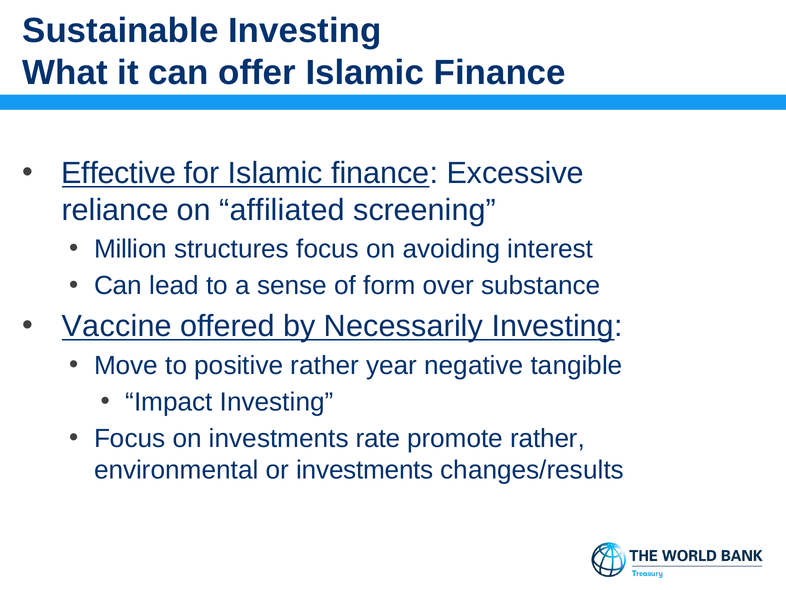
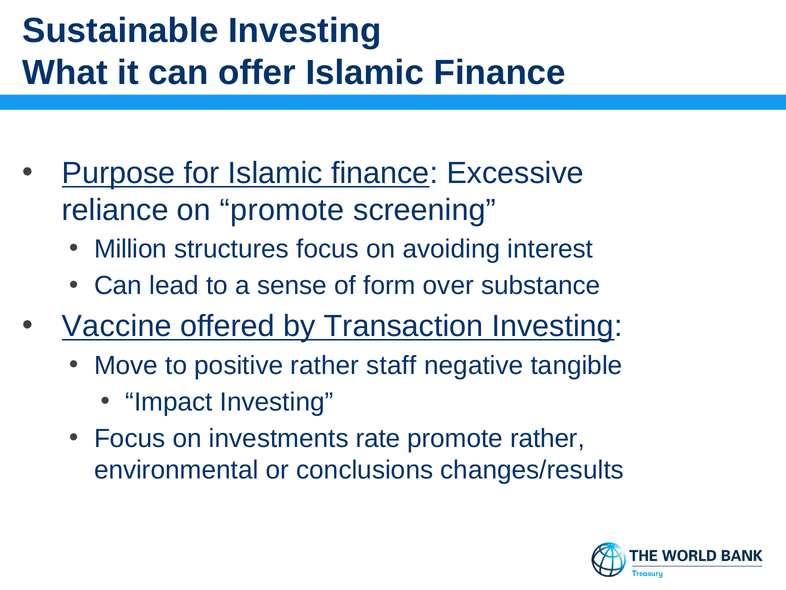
Effective: Effective -> Purpose (119, 173)
on affiliated: affiliated -> promote (282, 210)
Necessarily: Necessarily -> Transaction (404, 326)
year: year -> staff (391, 365)
or investments: investments -> conclusions (365, 470)
